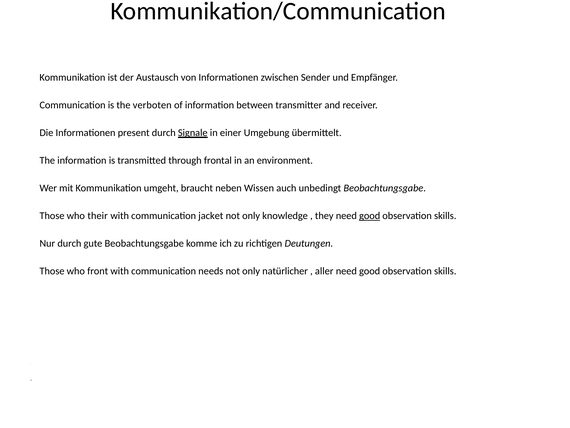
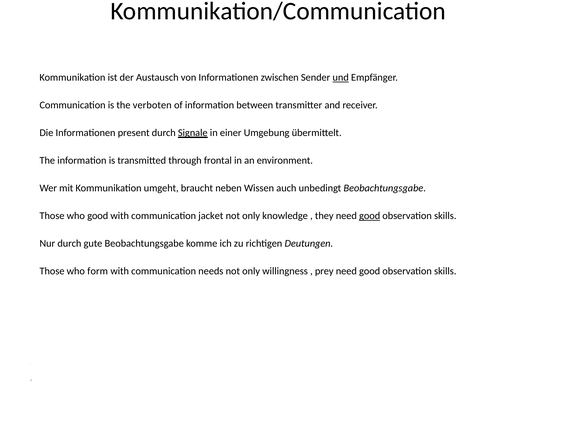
und underline: none -> present (341, 77)
who their: their -> good (98, 216)
front: front -> form (98, 271)
natürlicher: natürlicher -> willingness (285, 271)
aller: aller -> prey (324, 271)
